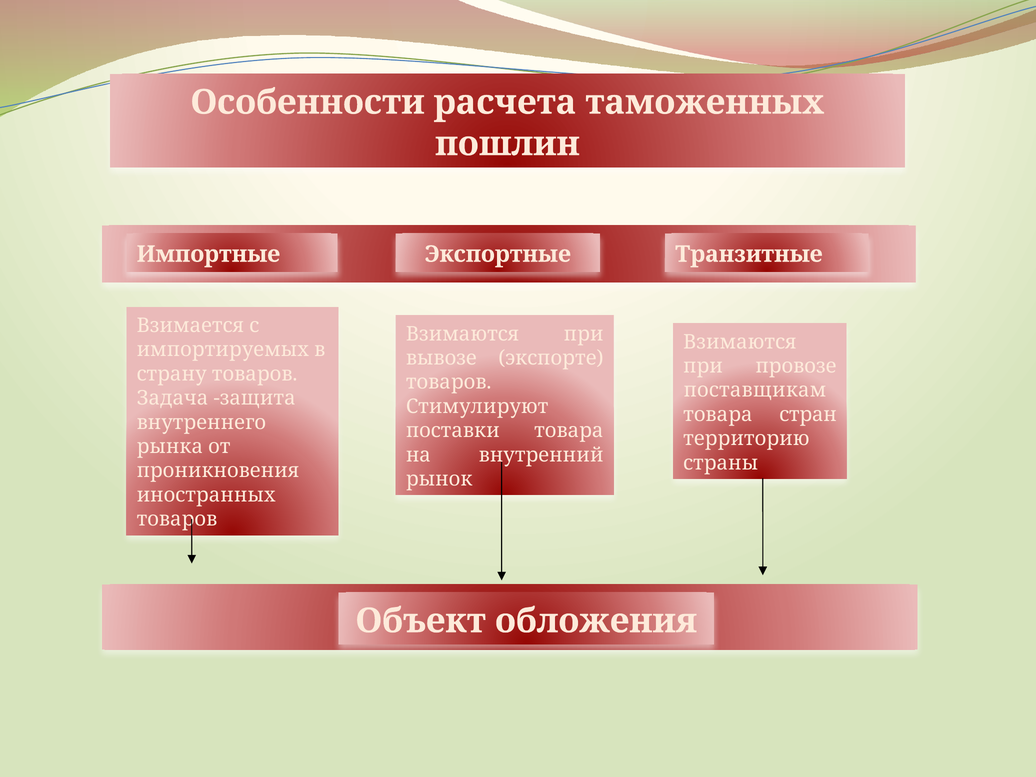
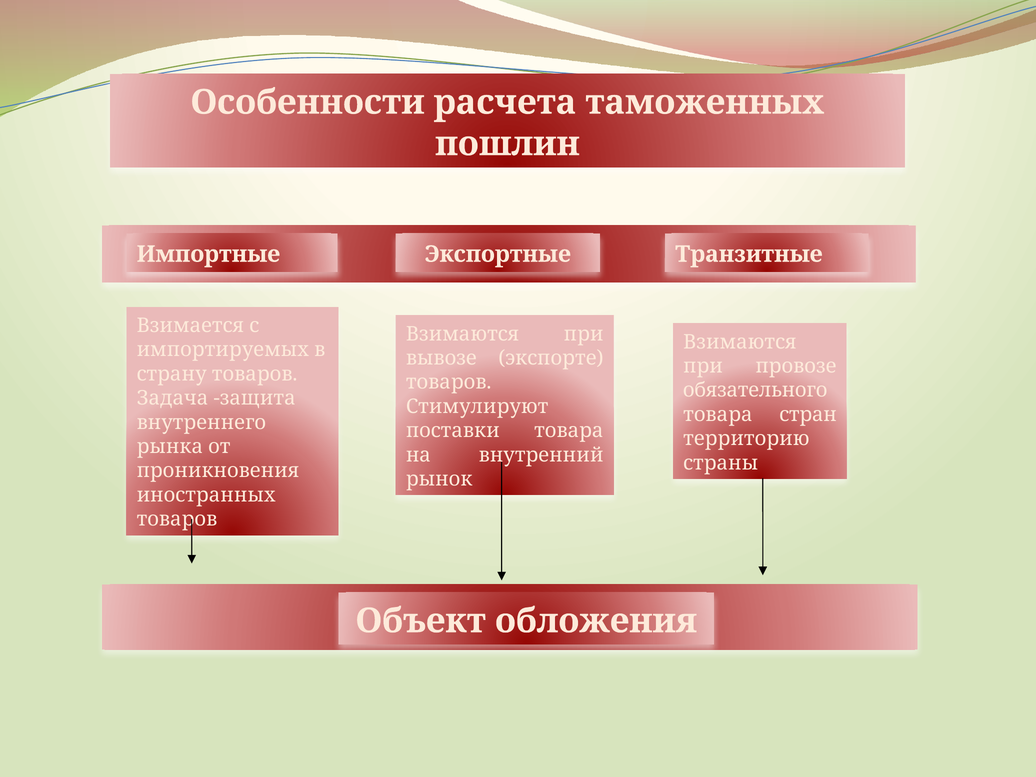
поставщикам: поставщикам -> обязательного (755, 390)
